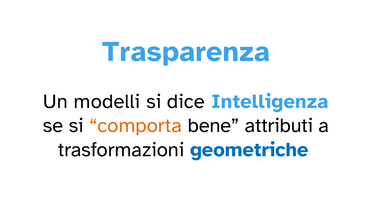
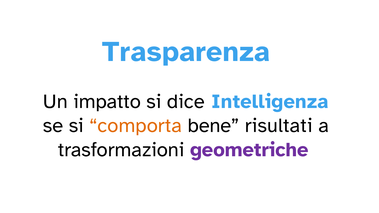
modelli: modelli -> impatto (107, 102)
attributi: attributi -> risultati (279, 126)
geometriche colour: blue -> purple (249, 150)
